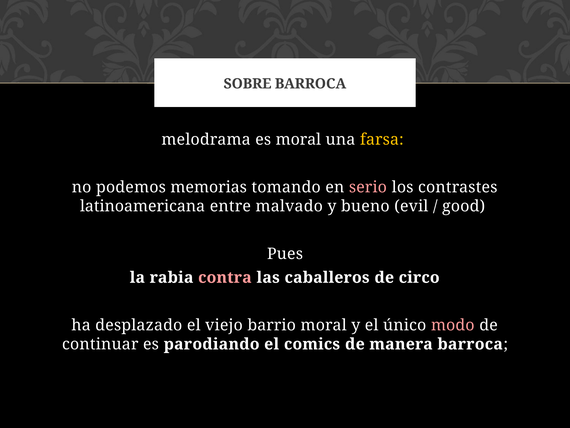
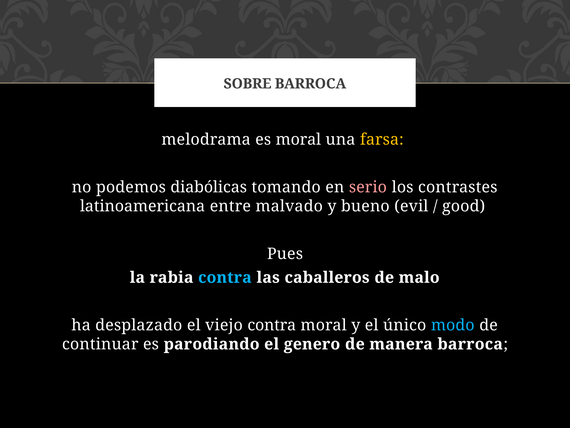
memorias: memorias -> diabólicas (209, 187)
contra colour: pink -> light blue (225, 277)
circo: circo -> malo (419, 277)
viejo barrio: barrio -> contra (272, 325)
modo colour: pink -> light blue (453, 325)
comics: comics -> genero (312, 344)
